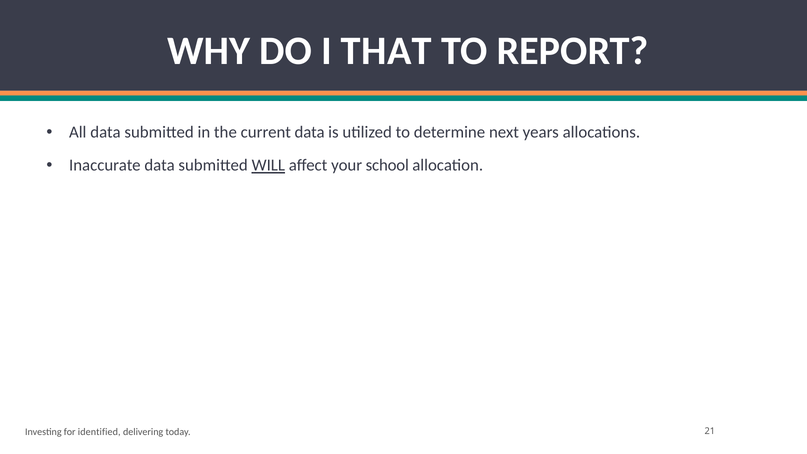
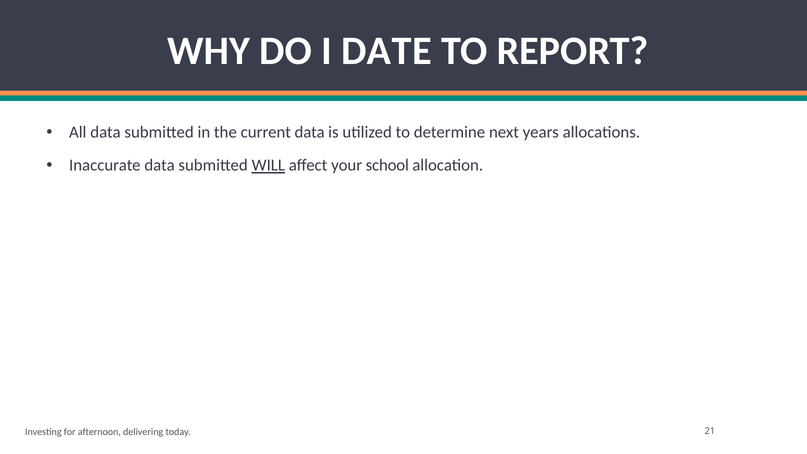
THAT: THAT -> DATE (386, 51)
identified: identified -> afternoon (99, 432)
